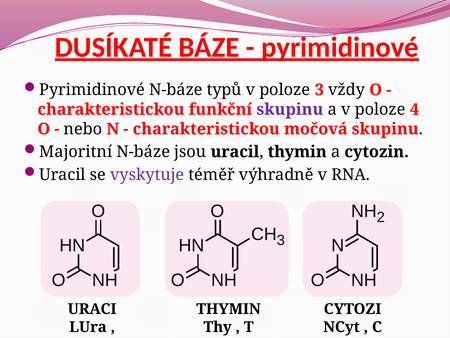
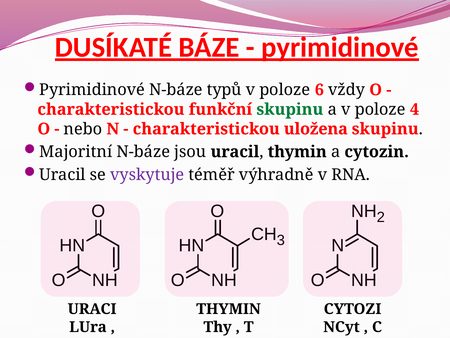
poloze 3: 3 -> 6 (319, 90)
skupinu colour: purple -> green (290, 109)
močová: močová -> uložena (316, 129)
